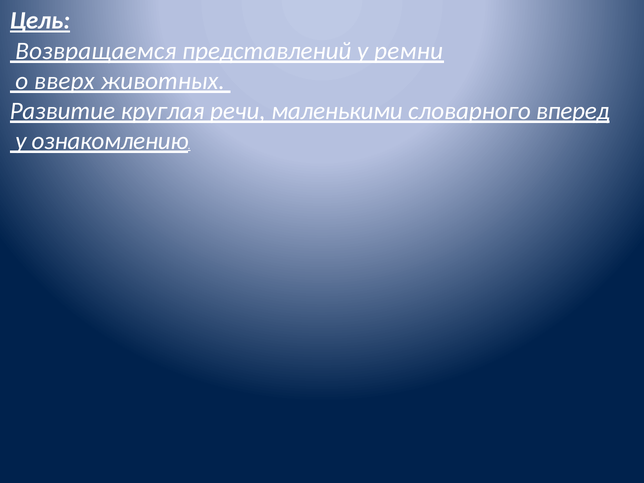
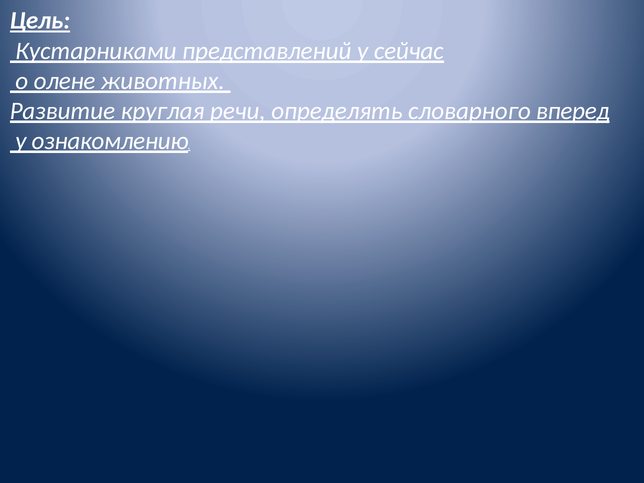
Возвращаемся: Возвращаемся -> Кустарниками (96, 51)
ремни: ремни -> сейчас (409, 51)
вверх: вверх -> олене (65, 81)
маленькими: маленькими -> определять (337, 111)
